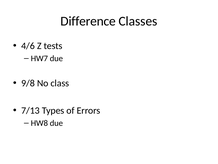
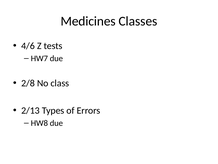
Difference: Difference -> Medicines (88, 21)
9/8: 9/8 -> 2/8 (28, 83)
7/13: 7/13 -> 2/13 (30, 110)
